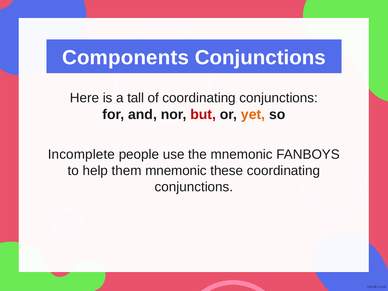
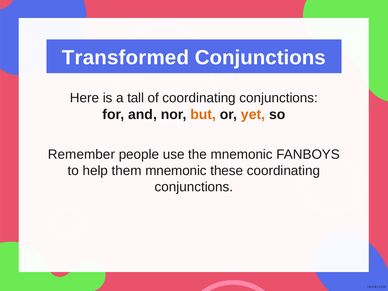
Components: Components -> Transformed (125, 58)
but colour: red -> orange (203, 114)
Incomplete: Incomplete -> Remember (81, 155)
